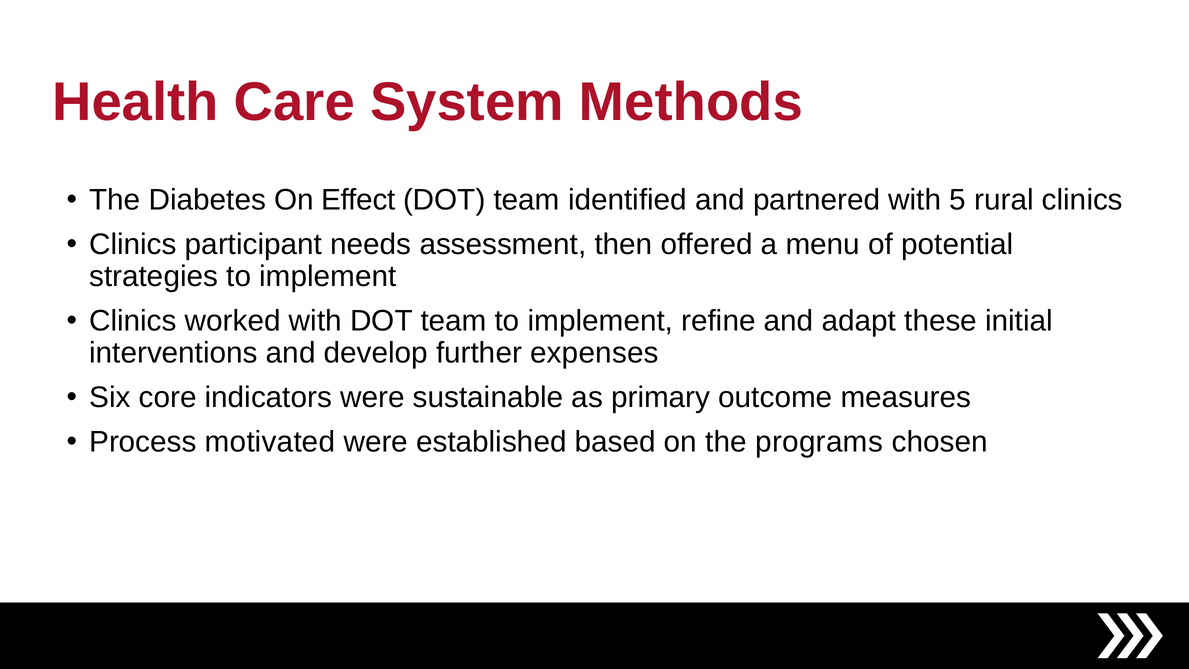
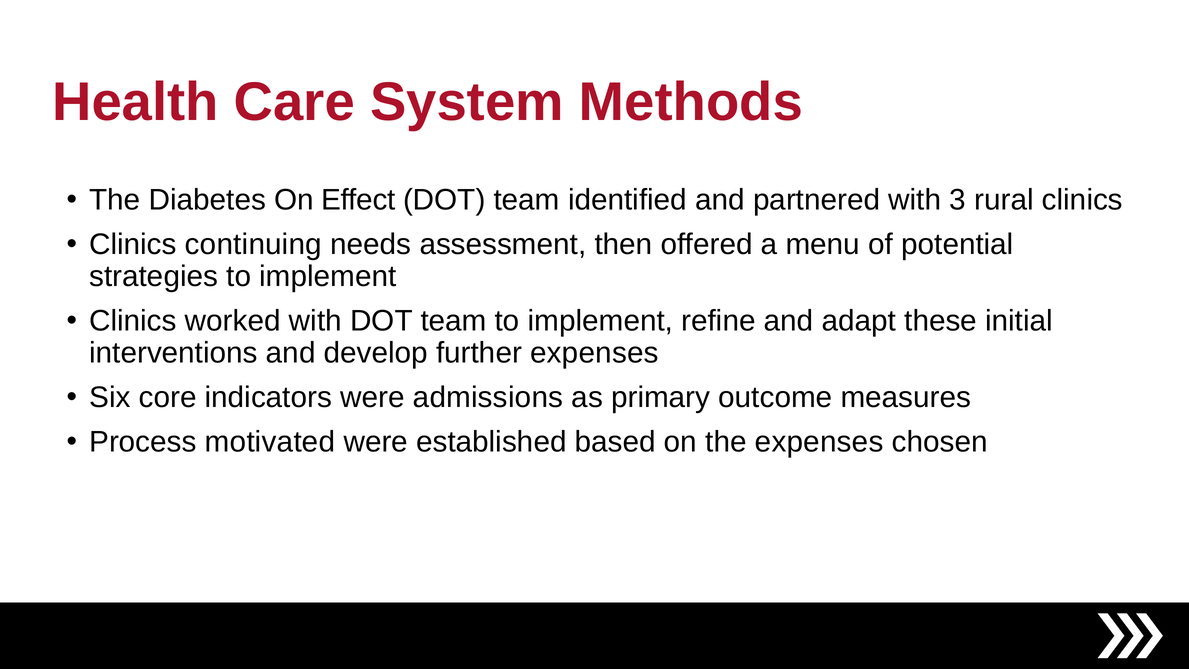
5: 5 -> 3 (958, 200)
participant: participant -> continuing (253, 244)
sustainable: sustainable -> admissions (488, 397)
the programs: programs -> expenses (819, 442)
